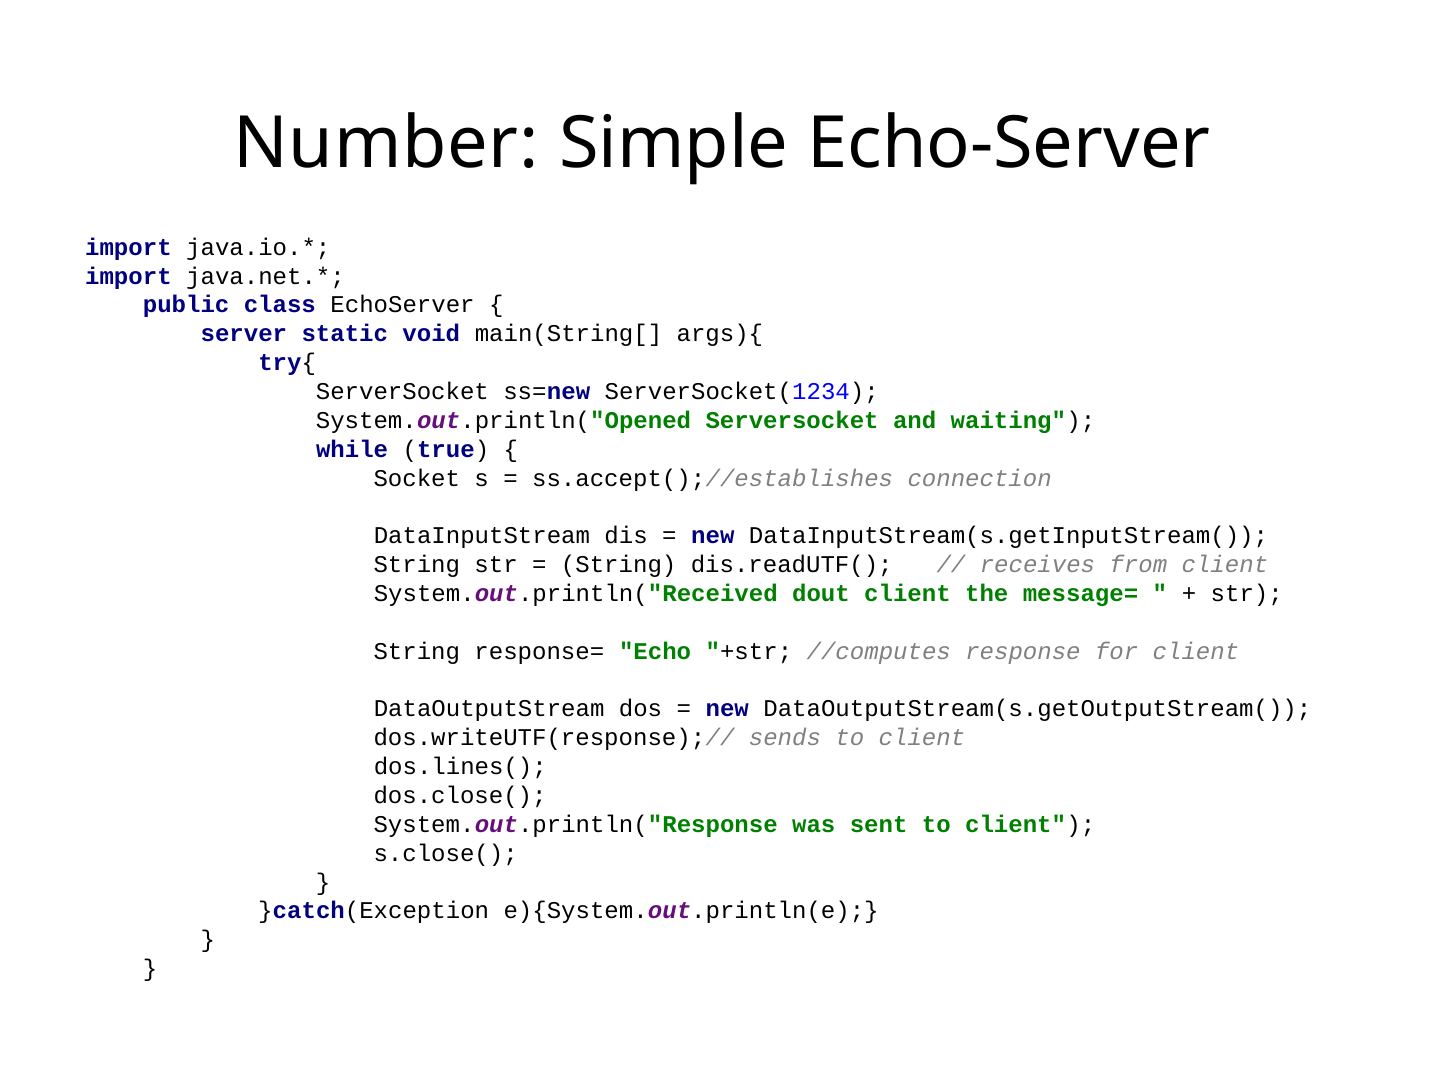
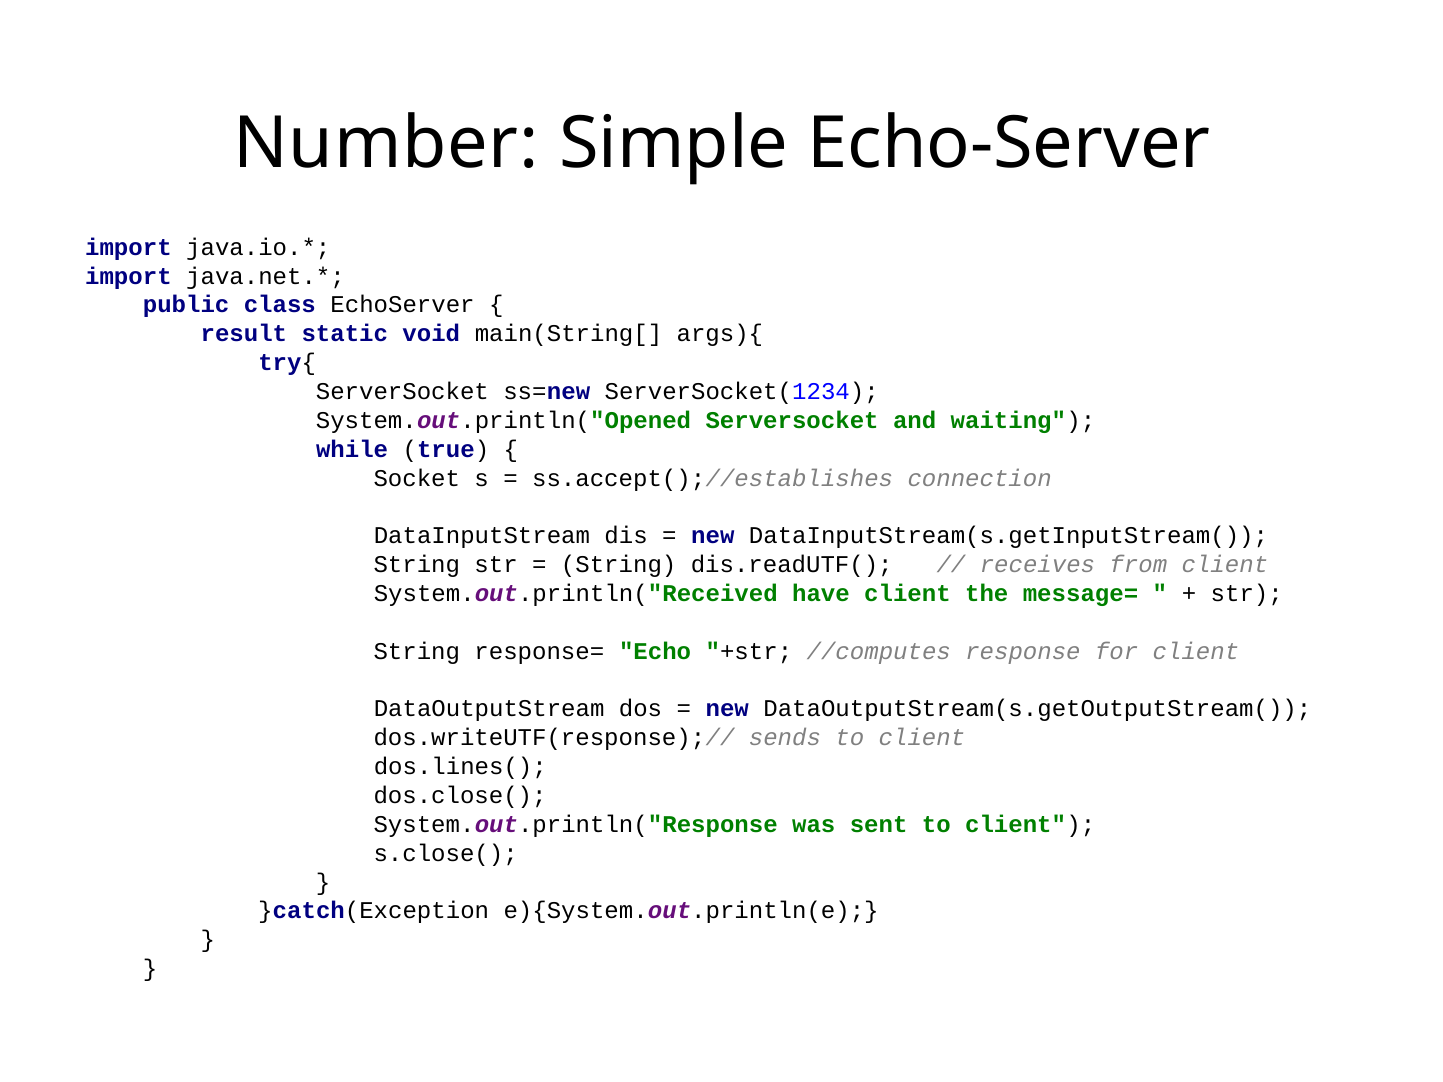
server: server -> result (244, 334)
dout: dout -> have (821, 594)
